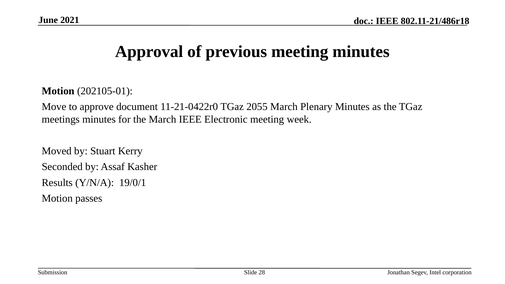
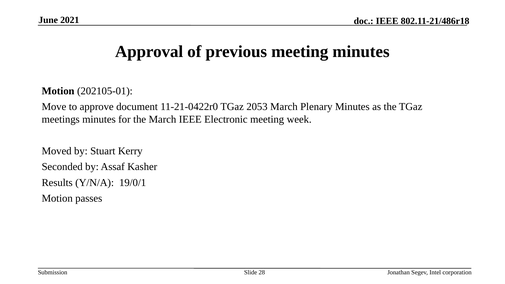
2055: 2055 -> 2053 (257, 107)
